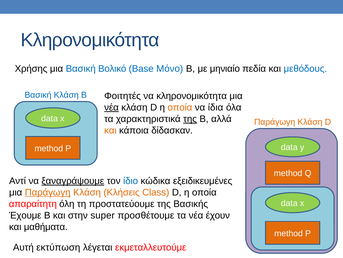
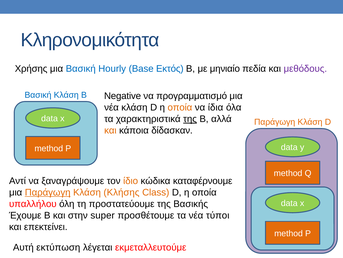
Βολικό: Βολικό -> Hourly (112, 69)
Μόνο: Μόνο -> Εκτός (170, 69)
μεθόδους colour: blue -> purple (305, 69)
Φοιτητές: Φοιτητές -> Negative (123, 96)
να κληρονομικότητα: κληρονομικότητα -> προγραμματισμό (192, 96)
νέα underline: present -> none (111, 107)
ξαναγράψουμε underline: present -> none (73, 180)
ίδιο colour: blue -> orange (131, 180)
εξειδικευμένες: εξειδικευμένες -> καταφέρνουμε (203, 180)
Κλήσεις: Κλήσεις -> Κλήσης (121, 192)
απαραίτητη: απαραίτητη -> υπαλλήλου (33, 203)
έχουν: έχουν -> τύποι (218, 215)
μαθήματα: μαθήματα -> επεκτείνει (46, 226)
